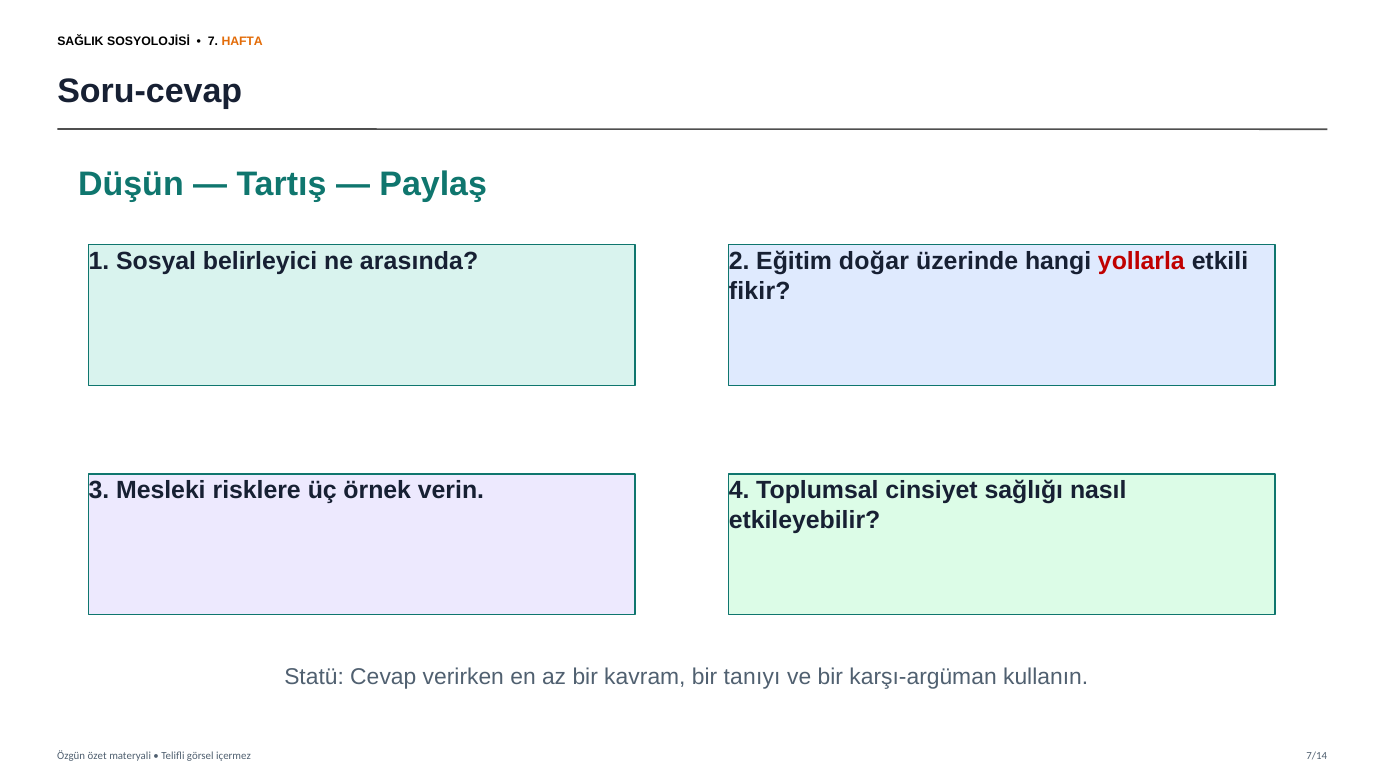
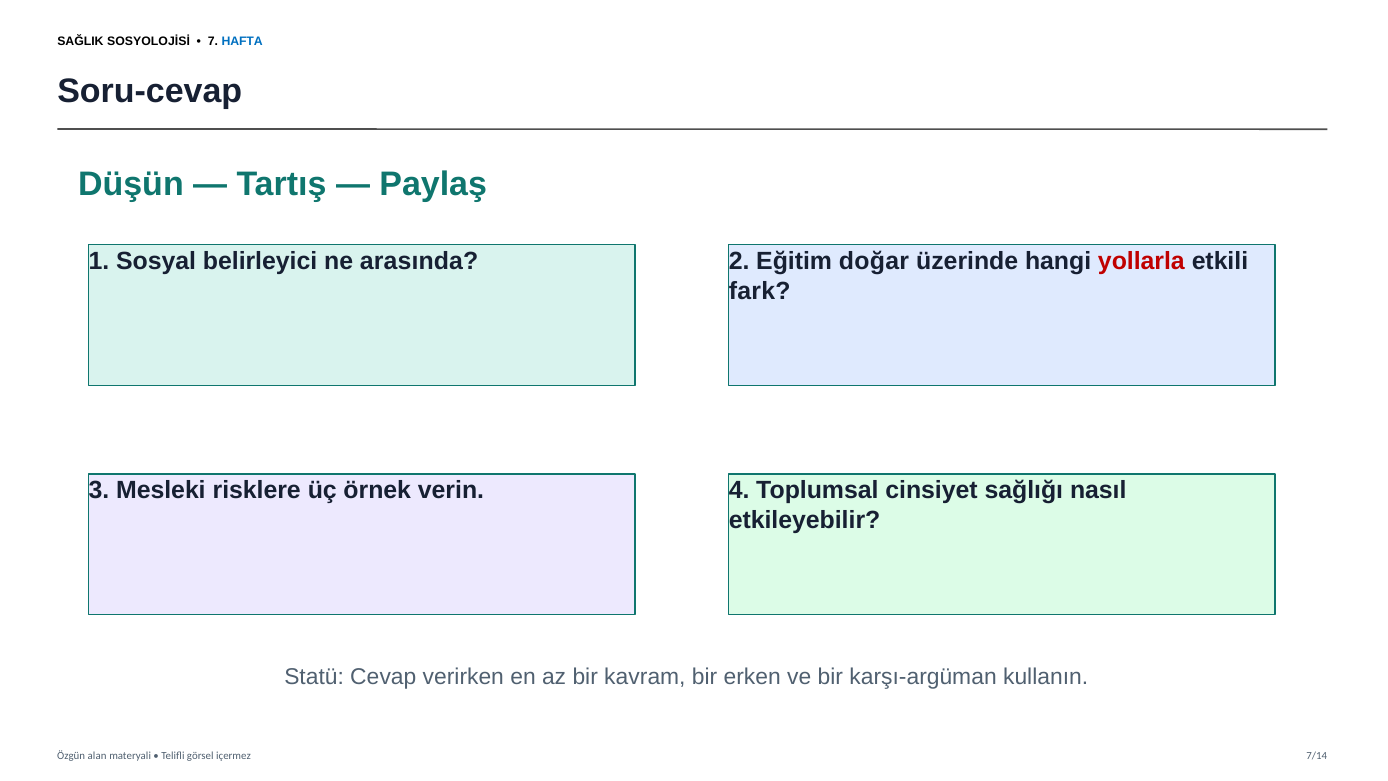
HAFTA colour: orange -> blue (242, 41)
fikir: fikir -> fark (760, 291)
tanıyı: tanıyı -> erken (752, 676)
özet: özet -> alan (97, 756)
